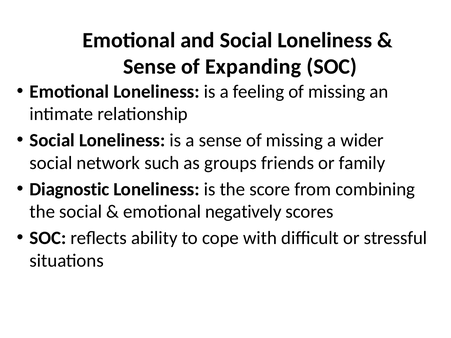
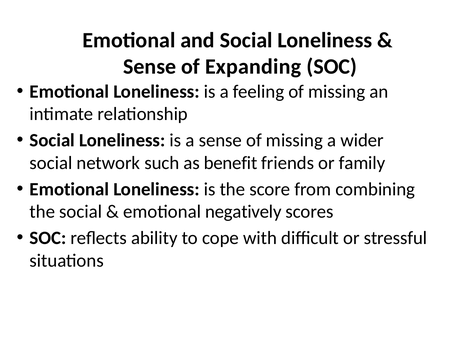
groups: groups -> benefit (231, 163)
Diagnostic: Diagnostic -> Emotional (69, 189)
